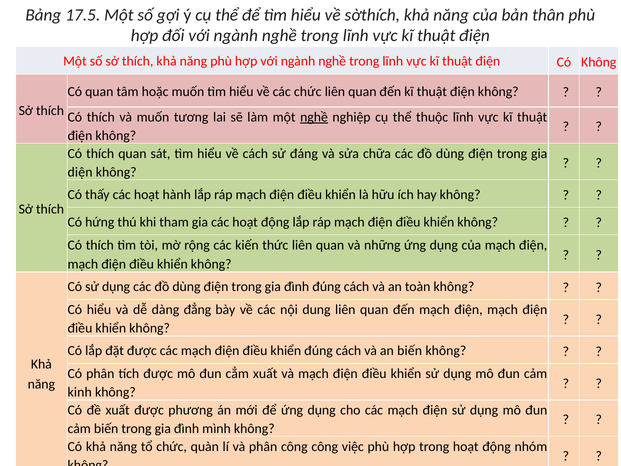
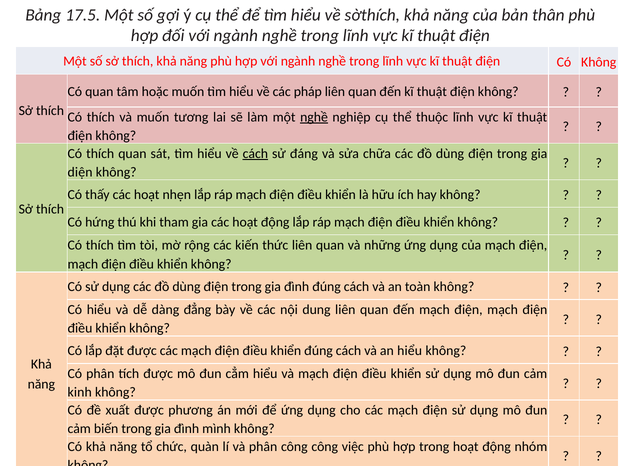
các chức: chức -> pháp (308, 92)
cách underline: none -> present (255, 154)
hành: hành -> nhẹn (177, 194)
an biến: biến -> hiểu (410, 351)
cẳm xuất: xuất -> hiểu (265, 374)
